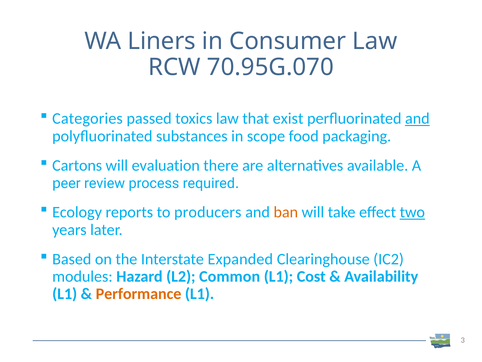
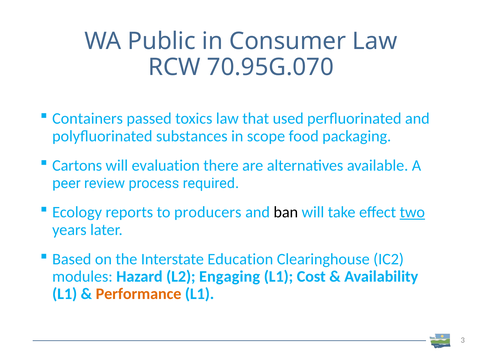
Liners: Liners -> Public (162, 41)
Categories: Categories -> Containers (88, 119)
exist: exist -> used (288, 119)
and underline: present -> none (417, 119)
ban colour: orange -> black (286, 212)
Expanded: Expanded -> Education (240, 259)
Common: Common -> Engaging (230, 276)
